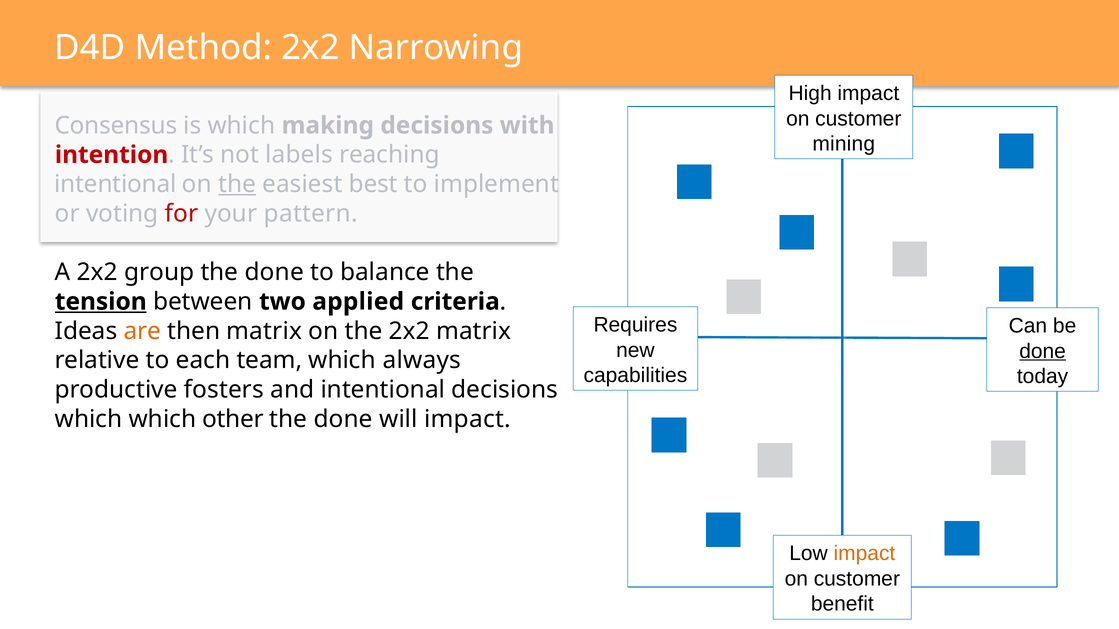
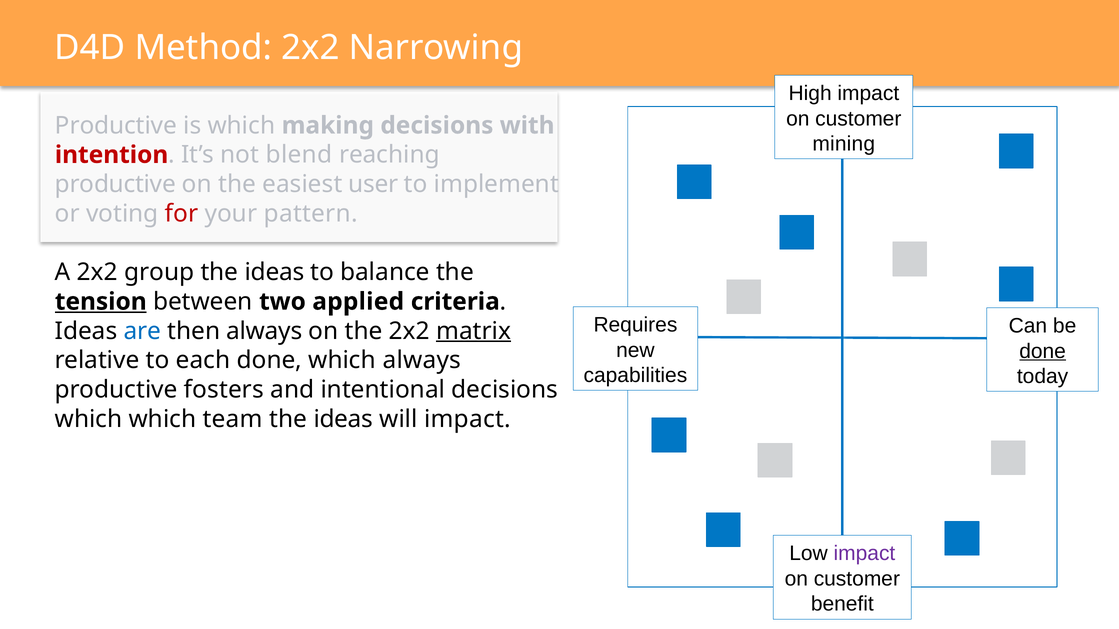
Consensus: Consensus -> Productive (116, 126)
labels: labels -> blend (299, 155)
intentional: intentional -> productive (115, 184)
the underline: present -> none (237, 184)
best: best -> user (373, 184)
done: done -> ideas (274, 273)
are colour: orange -> blue (142, 331)
then matrix: matrix -> always (264, 331)
matrix underline: none -> present (474, 331)
each team: team -> done (269, 361)
other: other -> team (233, 419)
done: done -> ideas (343, 419)
impact colour: orange -> purple (864, 554)
